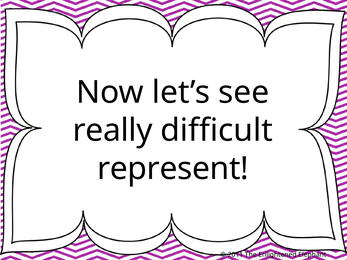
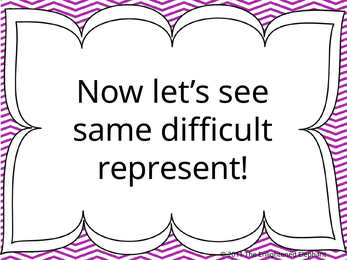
really: really -> same (113, 131)
